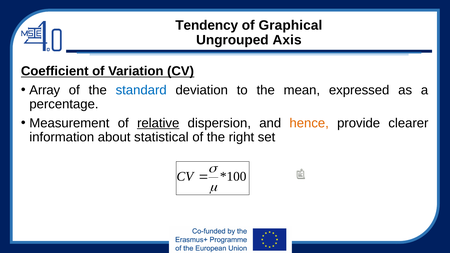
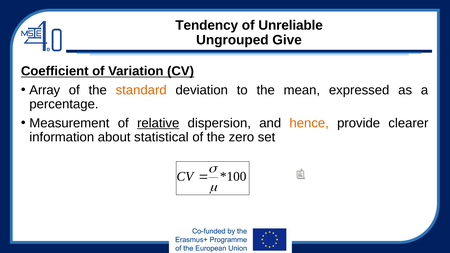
Graphical: Graphical -> Unreliable (291, 26)
Axis: Axis -> Give (287, 40)
standard colour: blue -> orange (141, 90)
right: right -> zero (241, 137)
